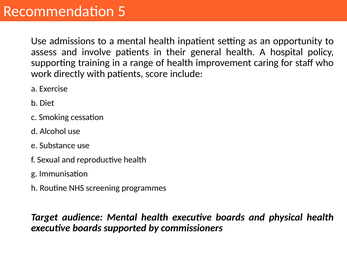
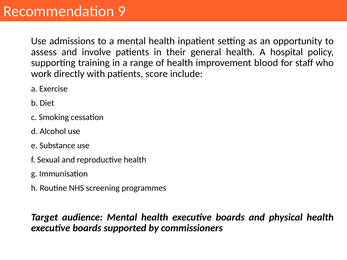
5: 5 -> 9 (122, 11)
caring: caring -> blood (266, 63)
